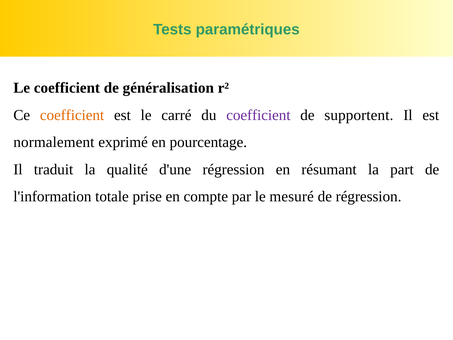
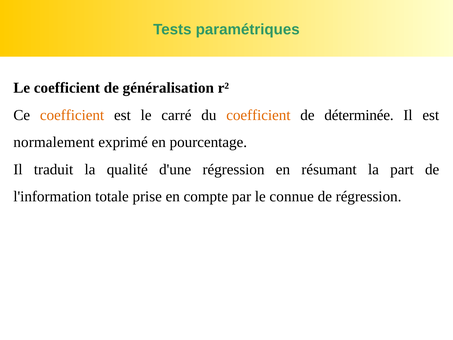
coefficient colour: purple -> orange (258, 115)
supportent: supportent -> déterminée (359, 115)
mesuré: mesuré -> connue (292, 197)
